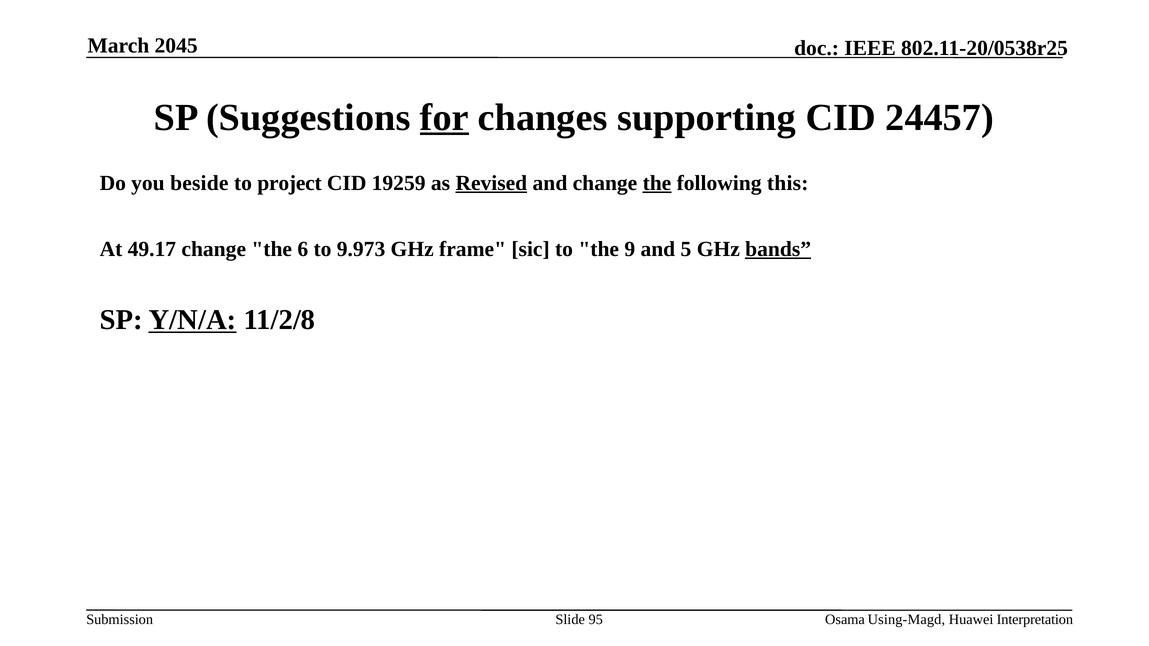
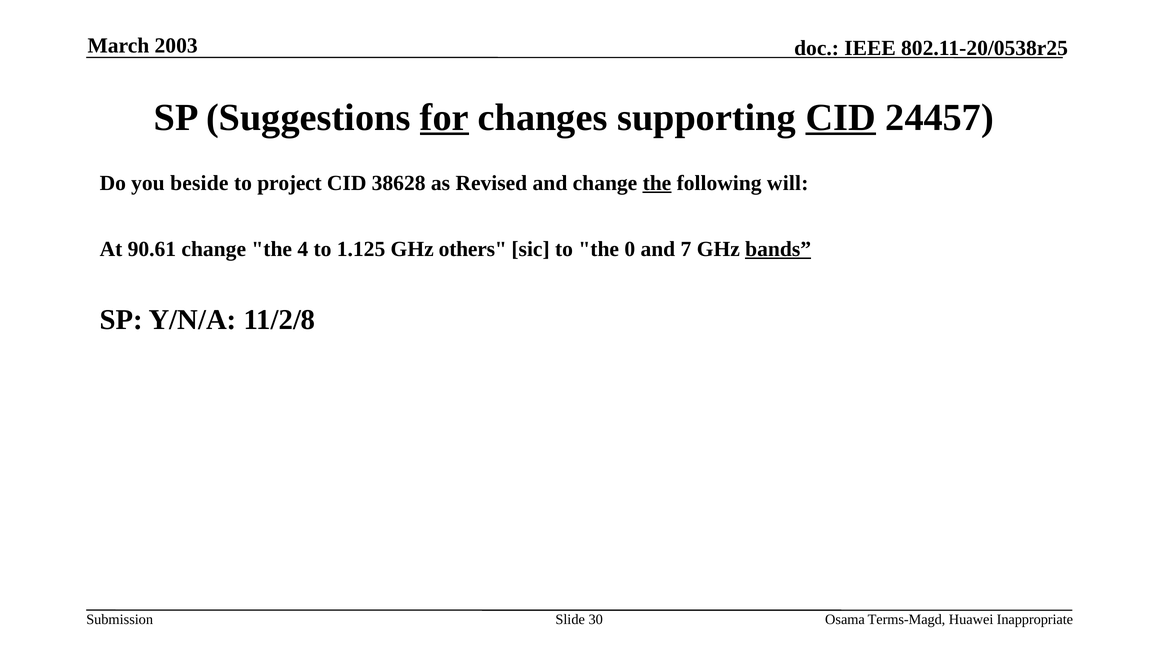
2045: 2045 -> 2003 (176, 46)
CID underline: none -> present (841, 117)
19259: 19259 -> 38628 (399, 183)
Revised underline: present -> none (491, 183)
this: this -> will (788, 183)
49.17: 49.17 -> 90.61 (152, 249)
6: 6 -> 4 (303, 249)
9.973: 9.973 -> 1.125 (361, 249)
frame: frame -> others (473, 249)
9: 9 -> 0 (630, 249)
5: 5 -> 7 (686, 249)
Y/N/A underline: present -> none (193, 320)
95: 95 -> 30 (596, 620)
Using-Magd: Using-Magd -> Terms-Magd (907, 620)
Interpretation: Interpretation -> Inappropriate (1035, 620)
